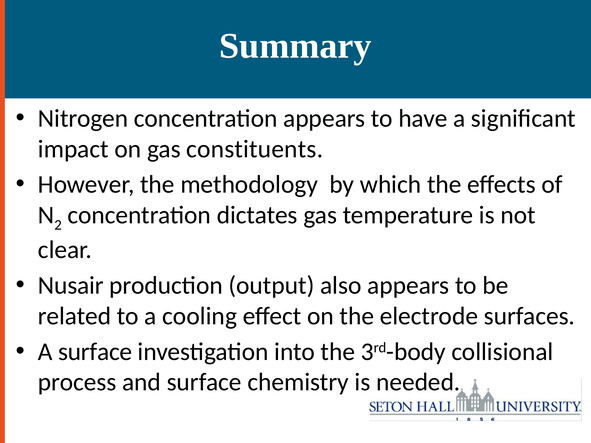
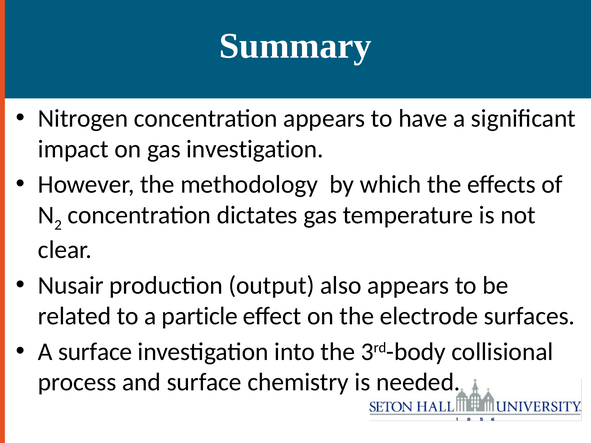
gas constituents: constituents -> investigation (255, 149)
cooling: cooling -> particle (200, 316)
